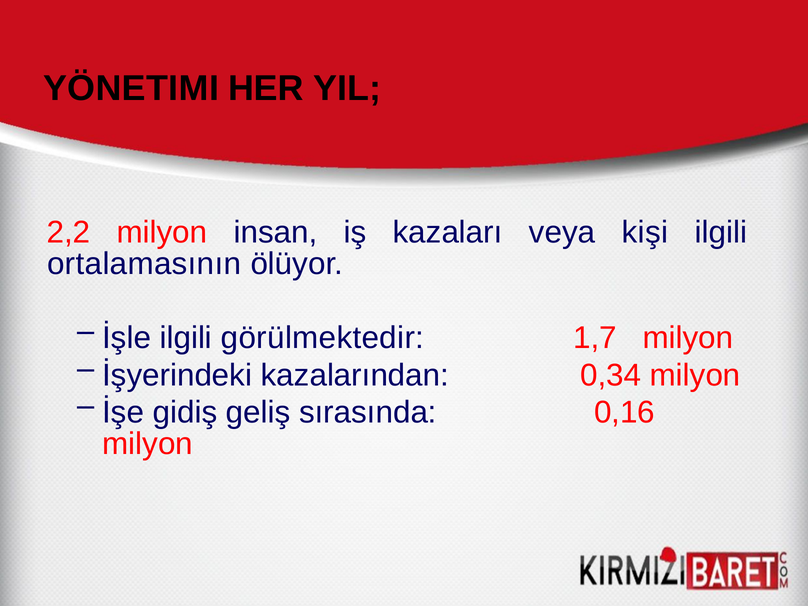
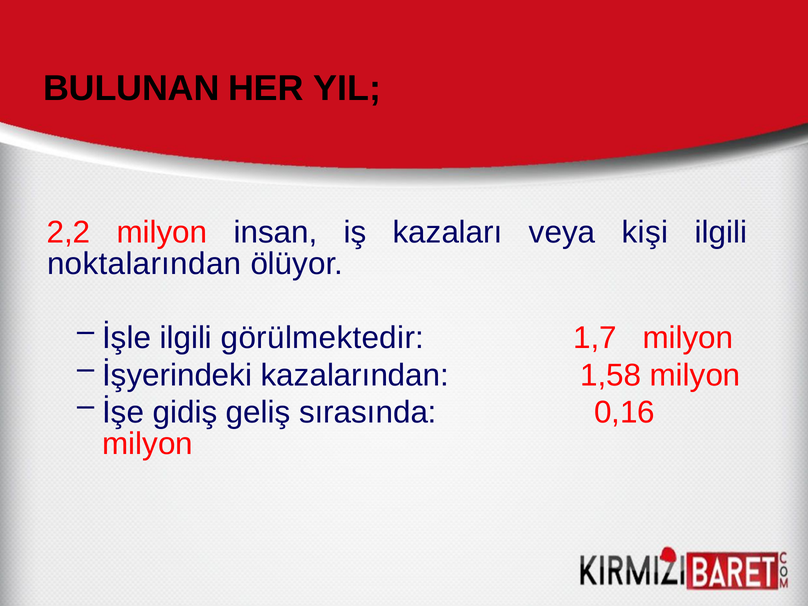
YÖNETIMI: YÖNETIMI -> BULUNAN (131, 89)
ortalamasının: ortalamasının -> noktalarından (144, 264)
0,34: 0,34 -> 1,58 (611, 375)
